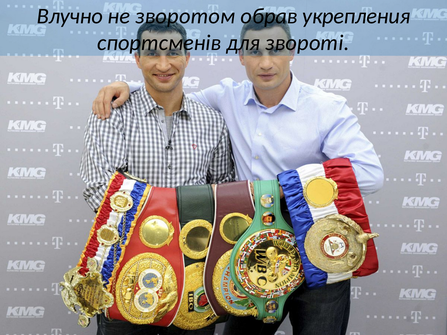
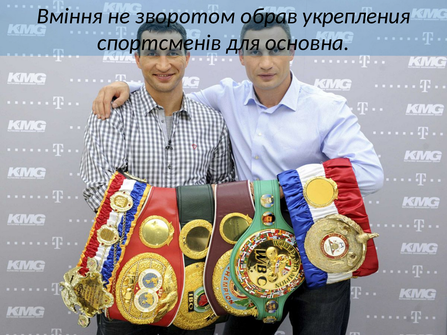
Влучно: Влучно -> Вміння (70, 16)
звороті: звороті -> основна (307, 43)
